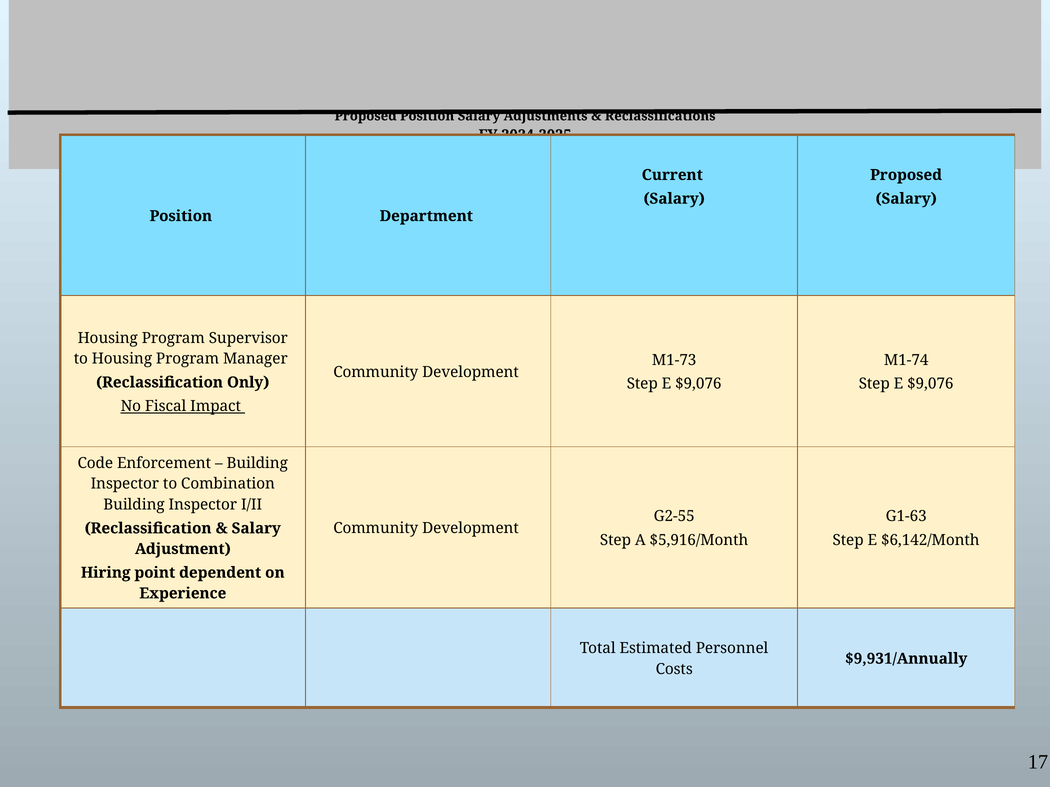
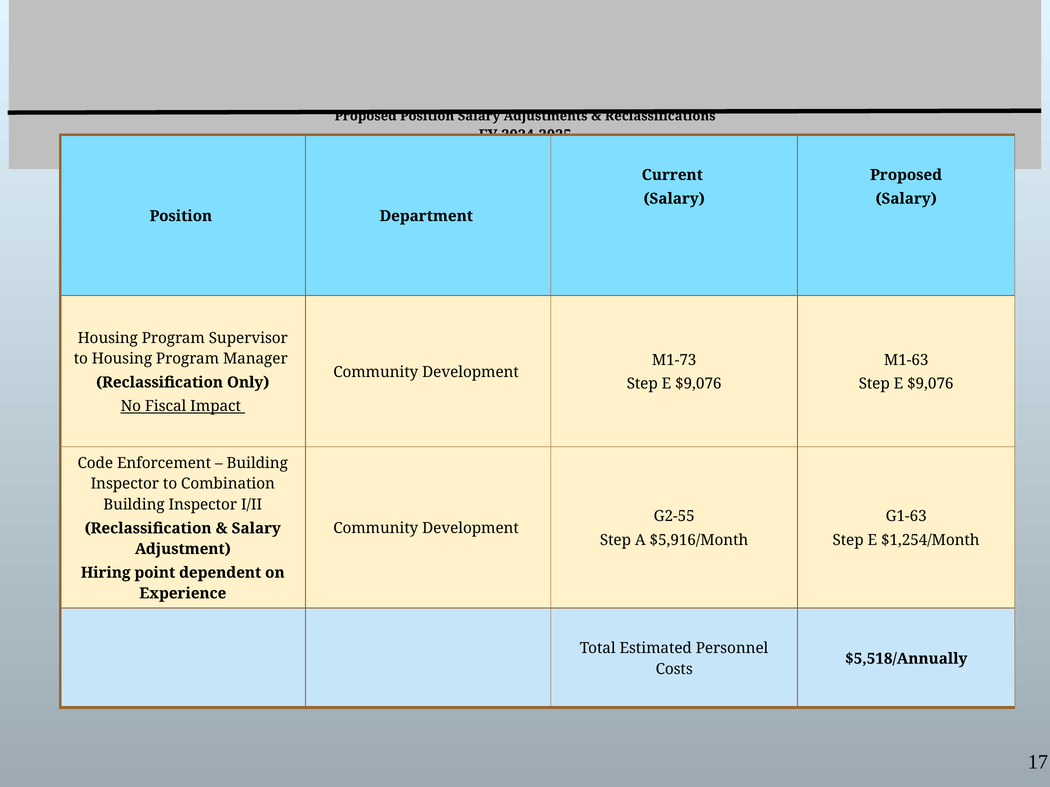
M1-74: M1-74 -> M1-63 (906, 360)
$6,142/Month: $6,142/Month -> $1,254/Month (930, 540)
$9,931/Annually: $9,931/Annually -> $5,518/Annually (906, 659)
